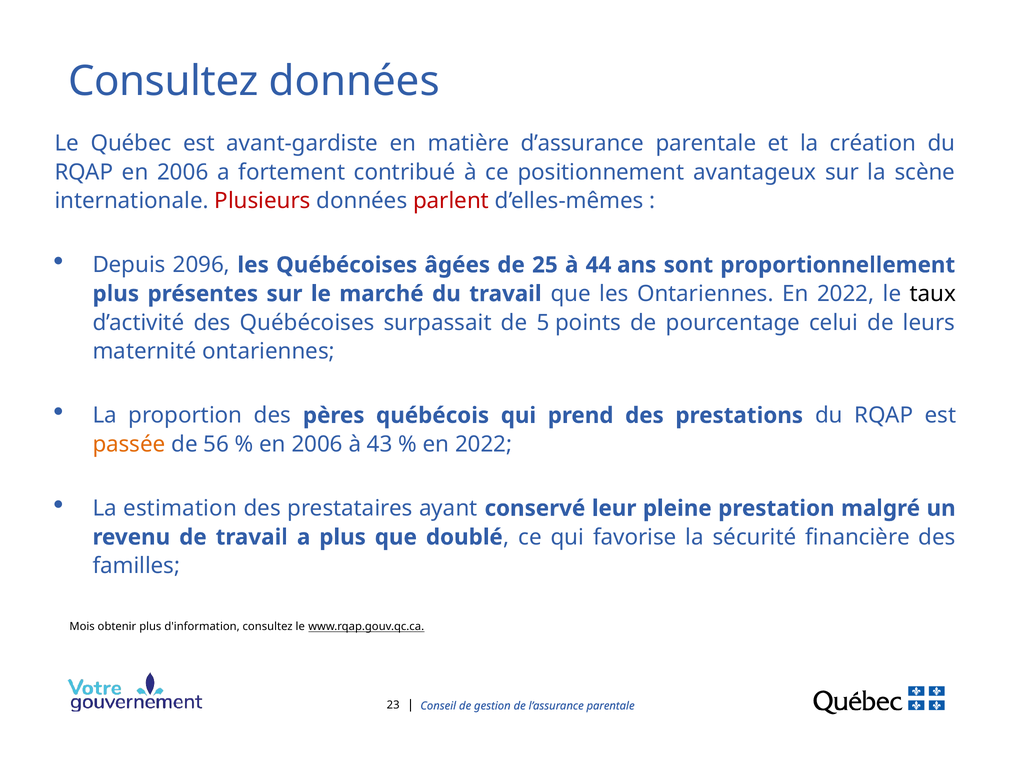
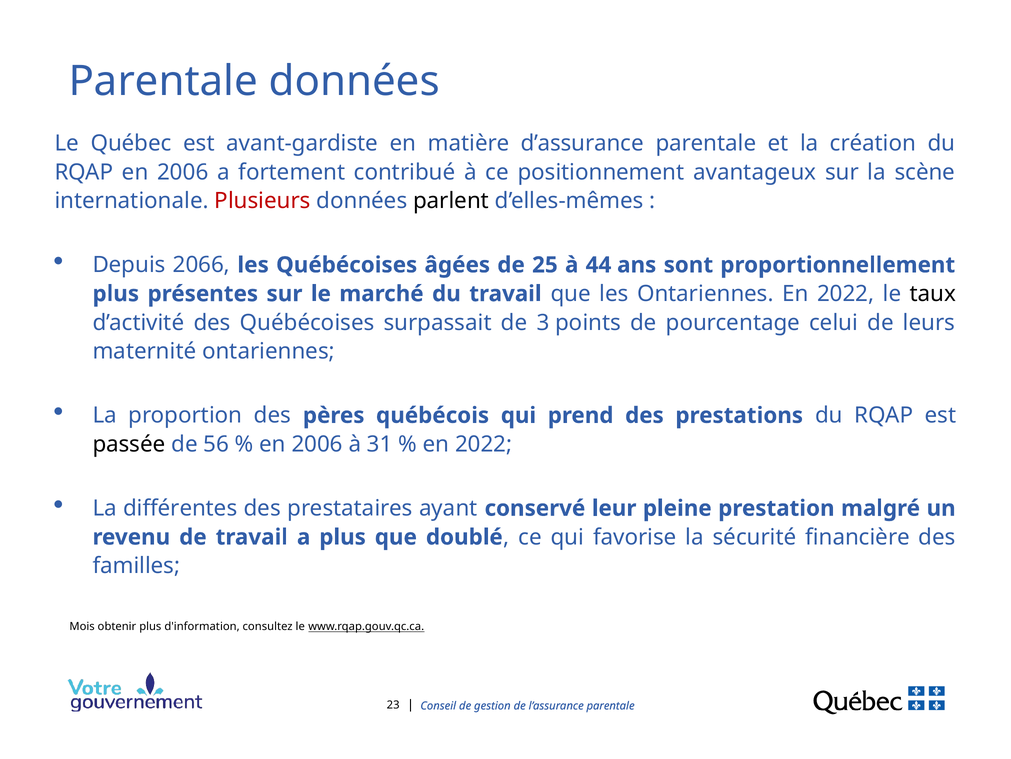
Consultez: Consultez -> Parentale (163, 81)
parlent colour: red -> black (451, 201)
2096: 2096 -> 2066 (201, 265)
5: 5 -> 3 (543, 322)
passée colour: orange -> black (129, 444)
43: 43 -> 31 (380, 444)
estimation: estimation -> différentes (180, 508)
